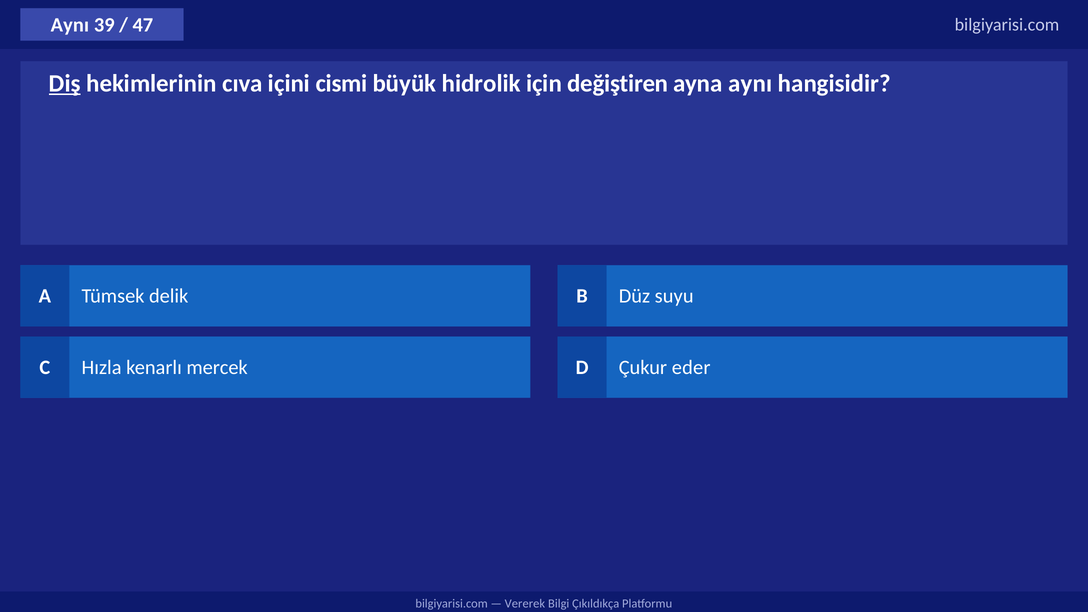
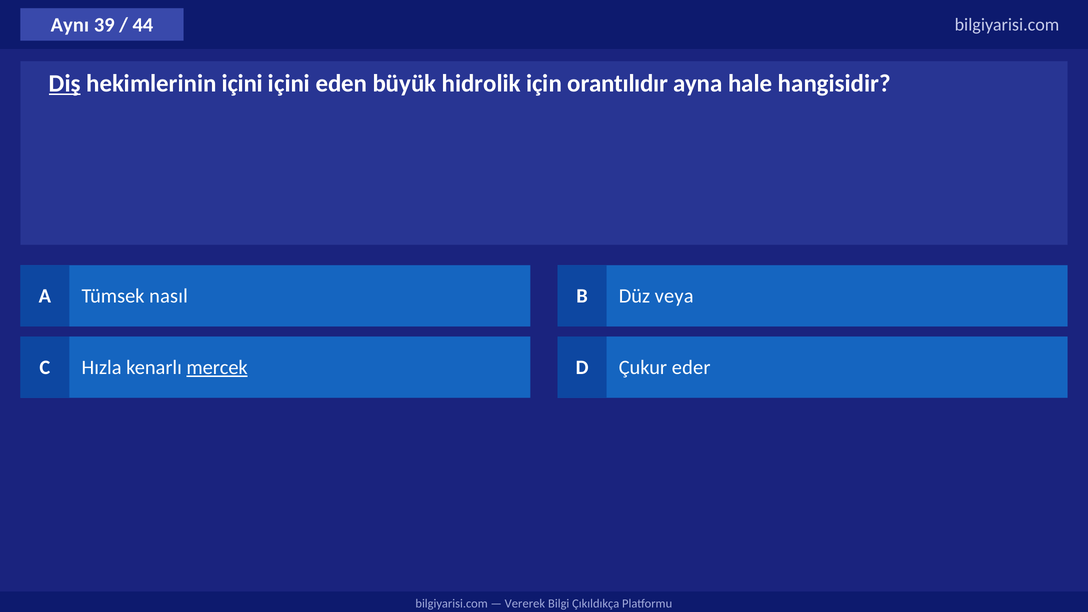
47: 47 -> 44 (143, 25)
hekimlerinin cıva: cıva -> içini (242, 84)
cismi: cismi -> eden (341, 84)
değiştiren: değiştiren -> orantılıdır (618, 84)
ayna aynı: aynı -> hale (750, 84)
delik: delik -> nasıl (169, 296)
suyu: suyu -> veya (674, 296)
mercek underline: none -> present (217, 367)
